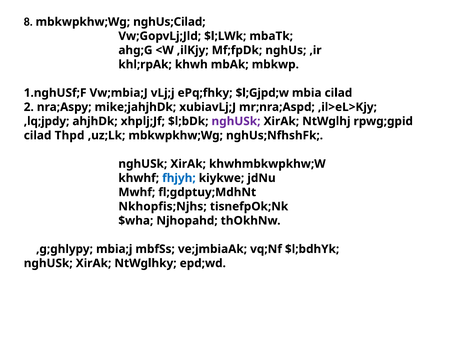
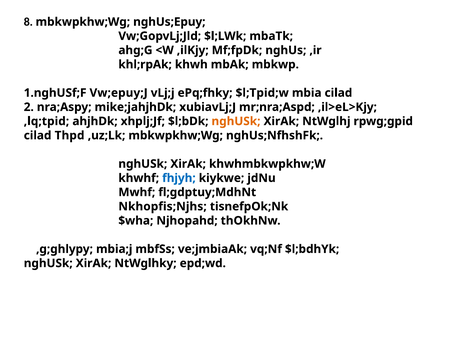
nghUs;Cilad: nghUs;Cilad -> nghUs;Epuy (169, 22)
Vw;mbia;J: Vw;mbia;J -> Vw;epuy;J (119, 93)
$l;Gjpd;w: $l;Gjpd;w -> $l;Tpid;w (262, 93)
,lq;jpdy: ,lq;jpdy -> ,lq;tpid (46, 121)
nghUSk colour: purple -> orange (236, 121)
